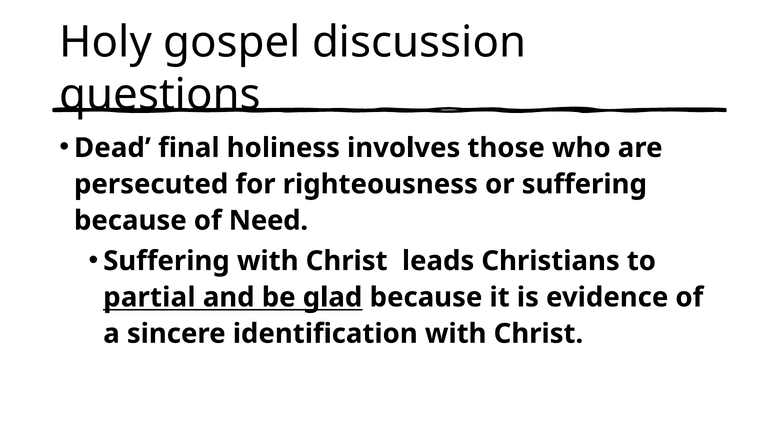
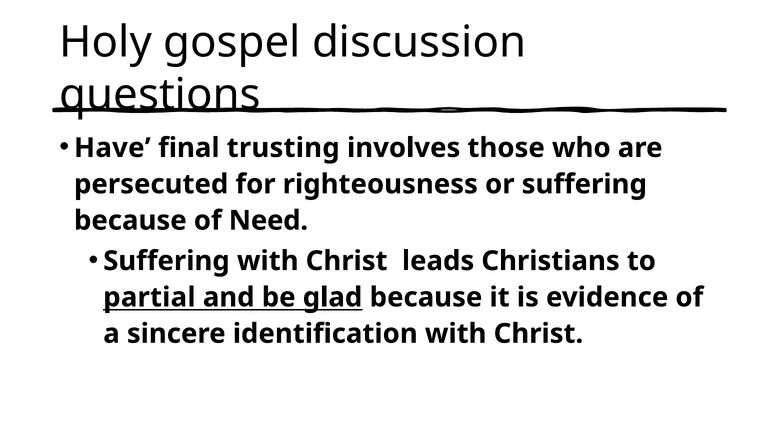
Dead: Dead -> Have (112, 148)
holiness: holiness -> trusting (283, 148)
